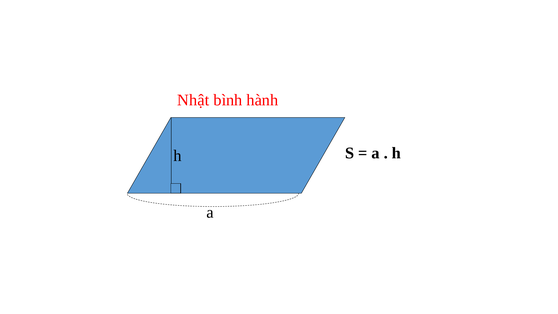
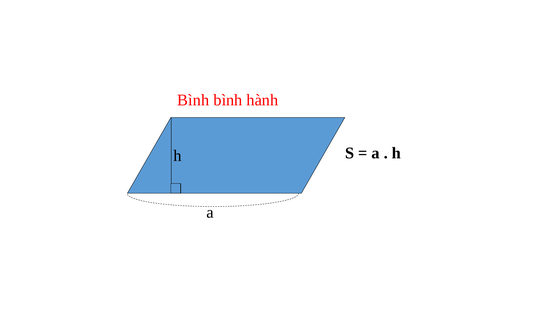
Nhật: Nhật -> Bình (193, 100)
